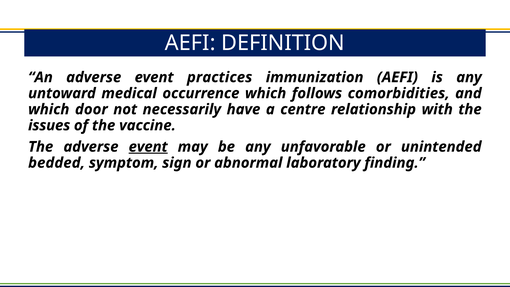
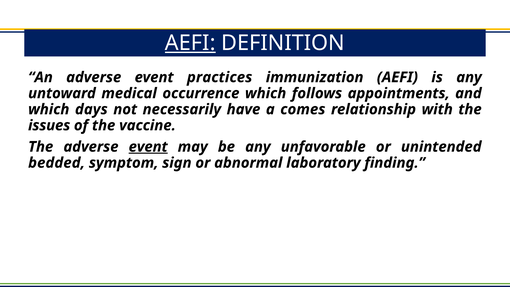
AEFI underline: none -> present (190, 43)
comorbidities: comorbidities -> appointments (399, 93)
door: door -> days (91, 109)
centre: centre -> comes (303, 109)
